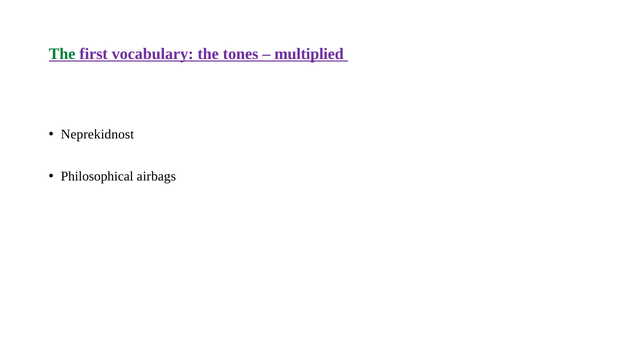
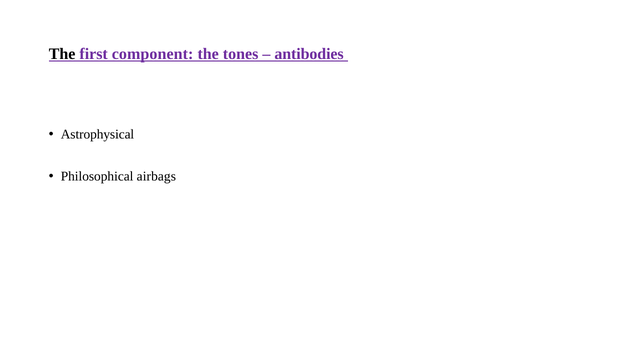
The colour: green -> black (62, 54)
vocabulary: vocabulary -> component (153, 54)
multiplied: multiplied -> antibodies (309, 54)
Neprekidnost: Neprekidnost -> Astrophysical (97, 134)
